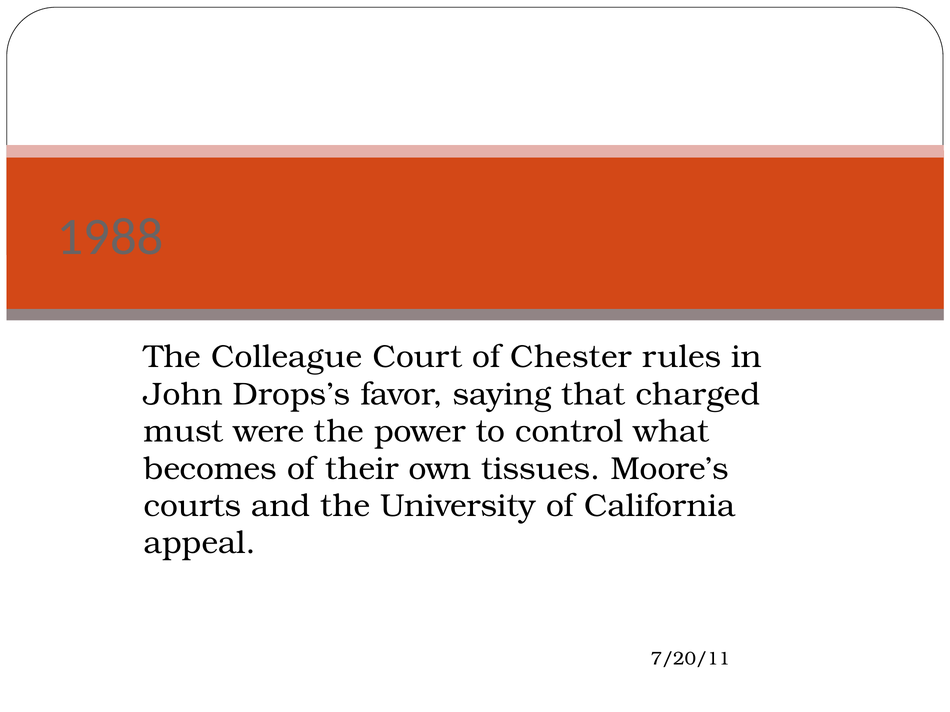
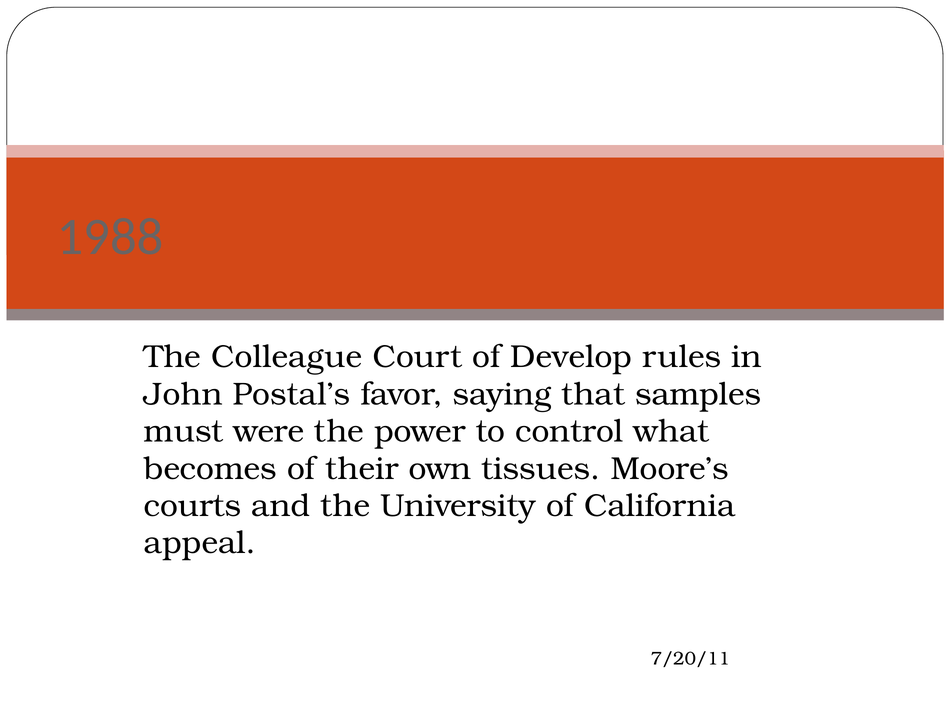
Chester: Chester -> Develop (571, 357)
Drops’s: Drops’s -> Postal’s (291, 394)
charged: charged -> samples (698, 394)
